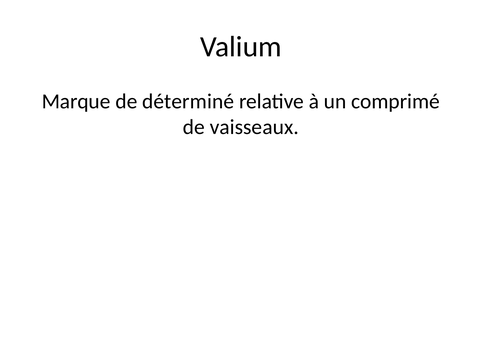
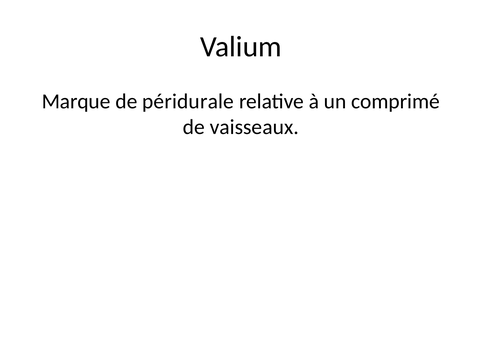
déterminé: déterminé -> péridurale (188, 101)
